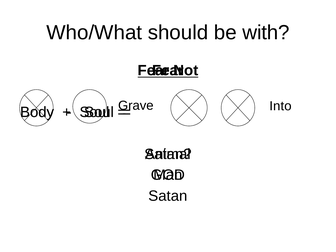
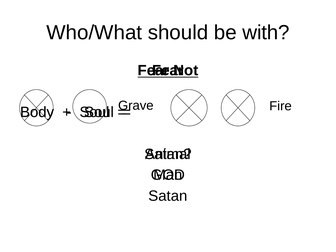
Into: Into -> Fire (281, 106)
